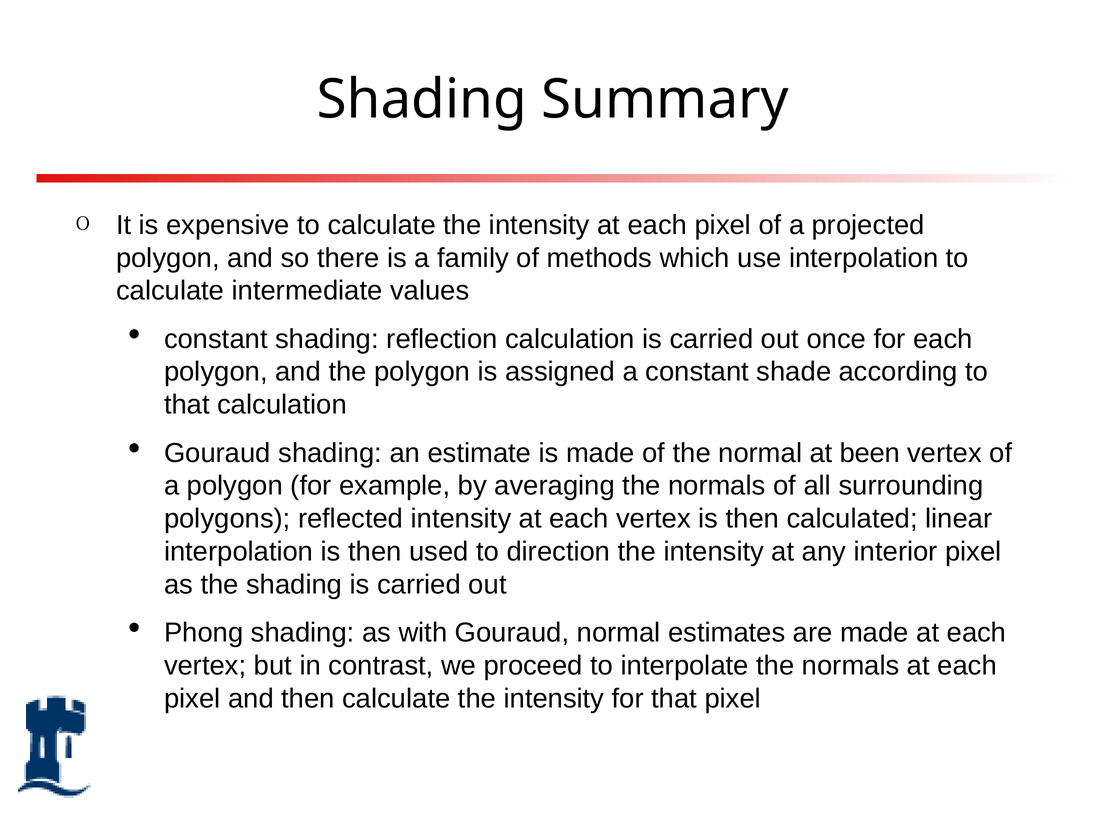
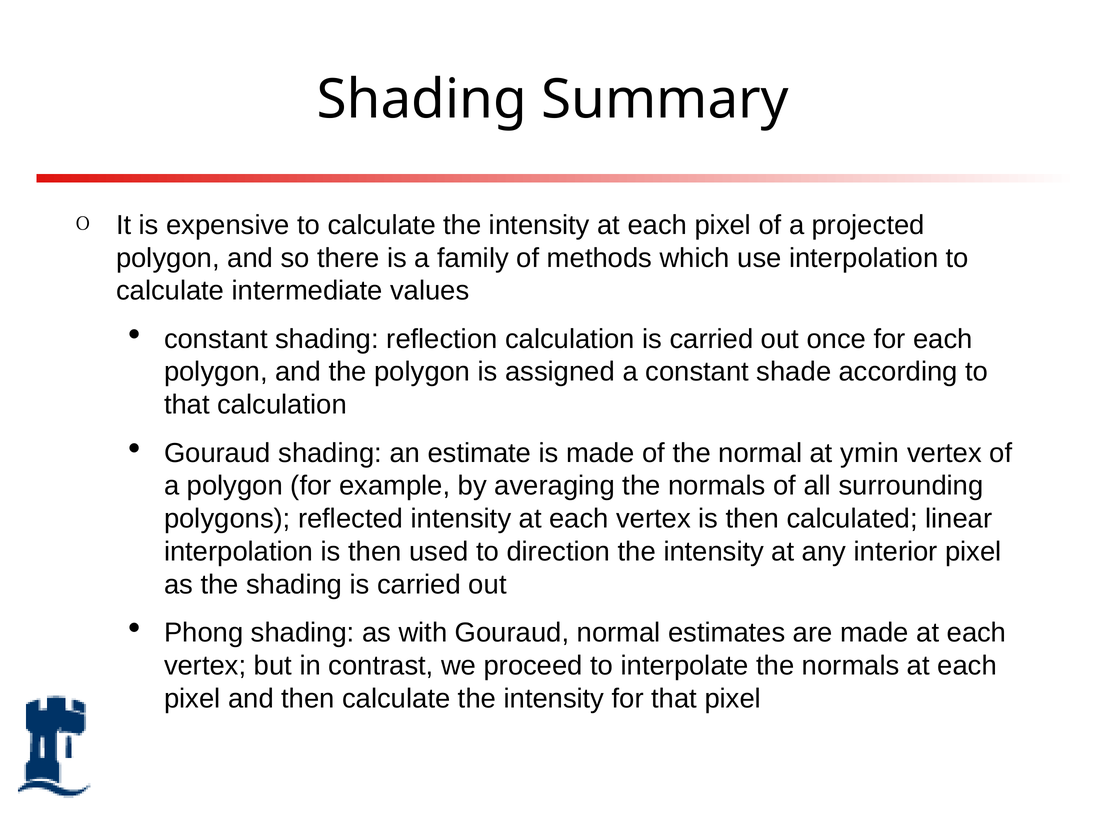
been: been -> ymin (870, 453)
